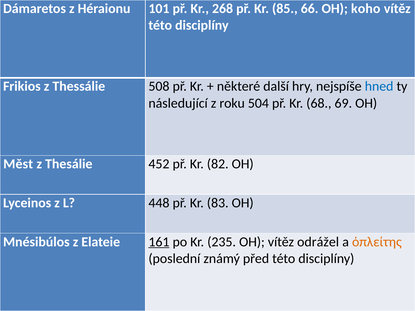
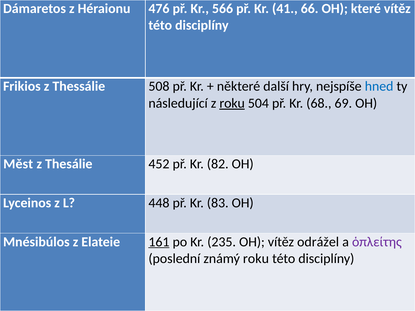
101: 101 -> 476 (159, 9)
268: 268 -> 566 (223, 9)
85: 85 -> 41 (285, 9)
koho: koho -> které (366, 9)
roku underline: none -> present (232, 103)
ὁπλείτης colour: orange -> purple (377, 242)
známý před: před -> roku (256, 259)
